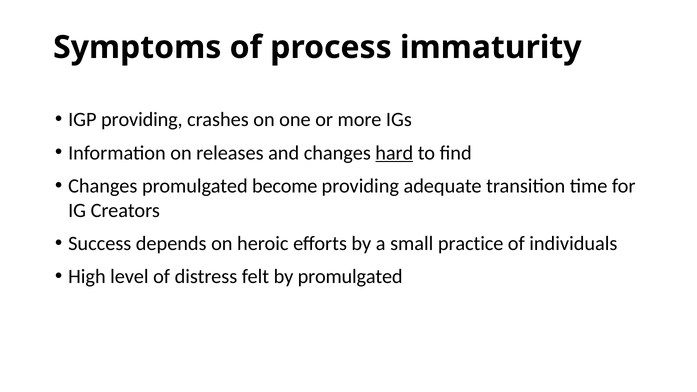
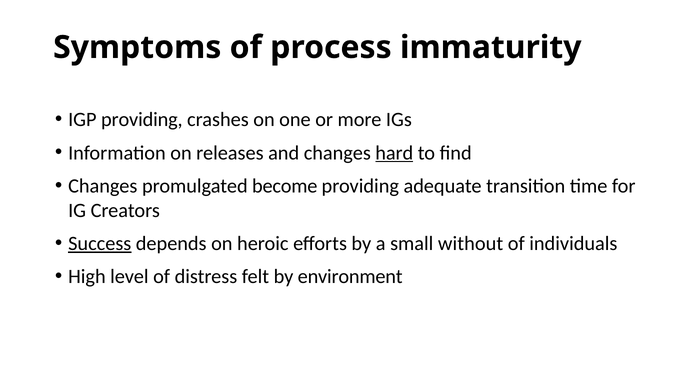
Success underline: none -> present (100, 244)
practice: practice -> without (471, 244)
by promulgated: promulgated -> environment (350, 277)
